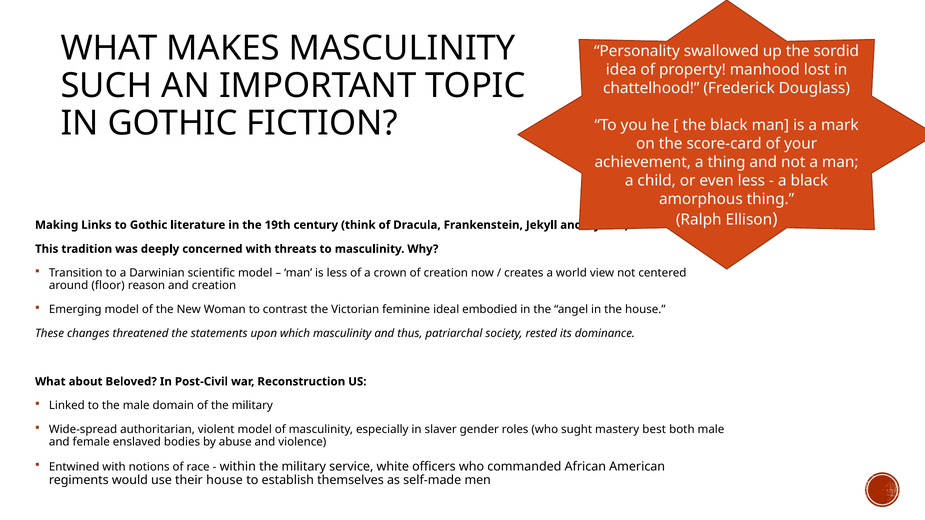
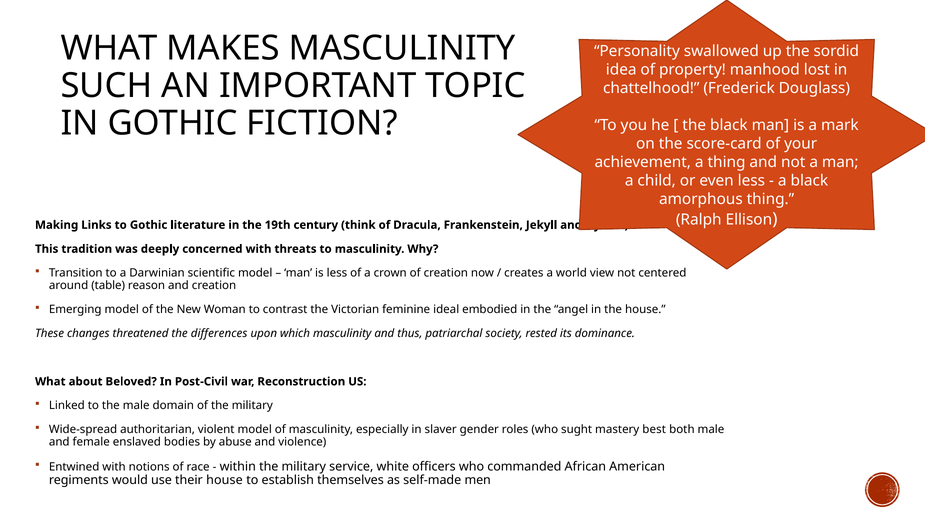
floor: floor -> table (108, 286)
statements: statements -> differences (219, 334)
